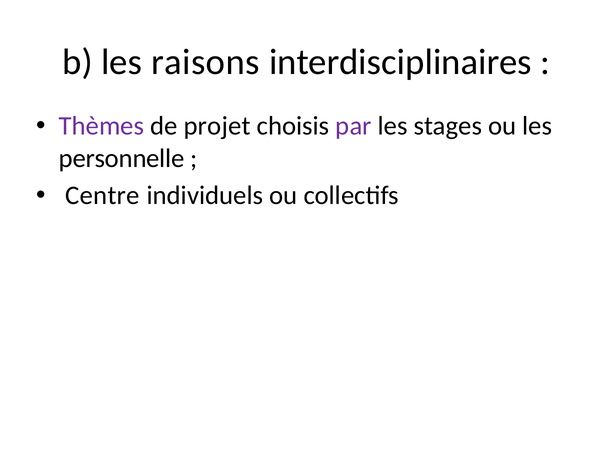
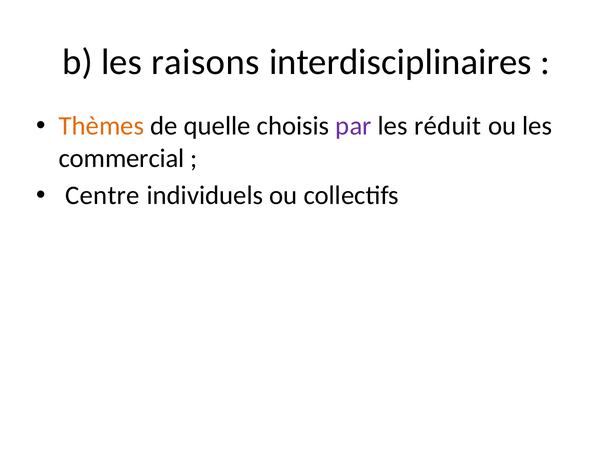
Thèmes colour: purple -> orange (101, 126)
projet: projet -> quelle (217, 126)
stages: stages -> réduit (448, 126)
personnelle: personnelle -> commercial (122, 158)
